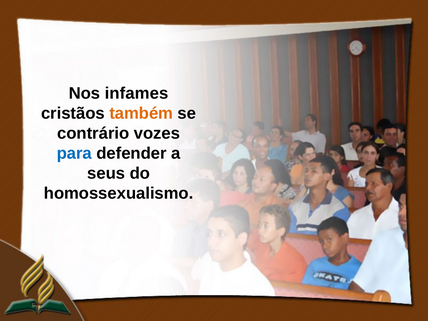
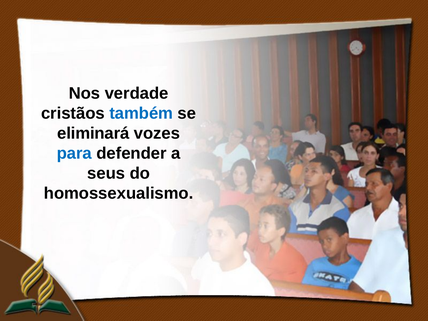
infames: infames -> verdade (137, 94)
também colour: orange -> blue (141, 113)
contrário: contrário -> eliminará (93, 133)
